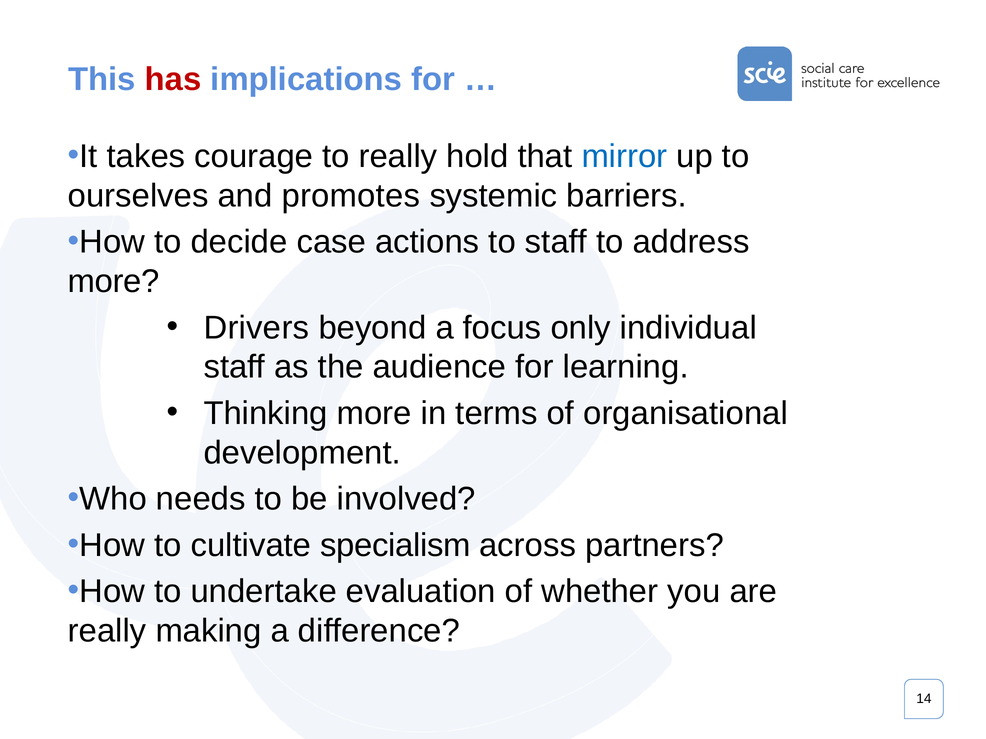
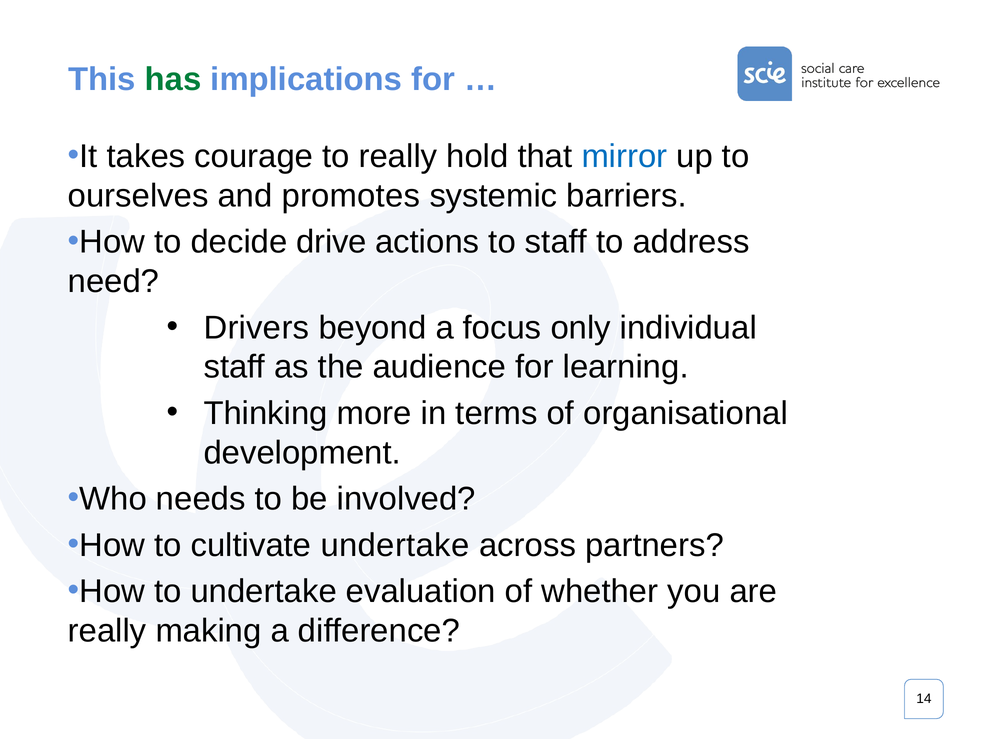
has colour: red -> green (173, 79)
case: case -> drive (331, 242)
more: more -> need (114, 282)
cultivate specialism: specialism -> undertake (395, 546)
